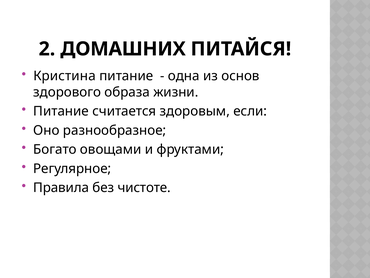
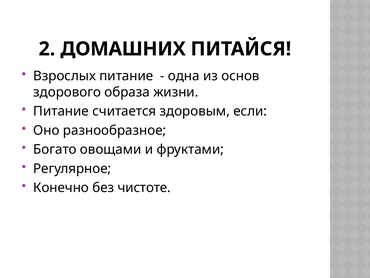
Кристина: Кристина -> Взрослых (65, 76)
Правила: Правила -> Конечно (61, 187)
